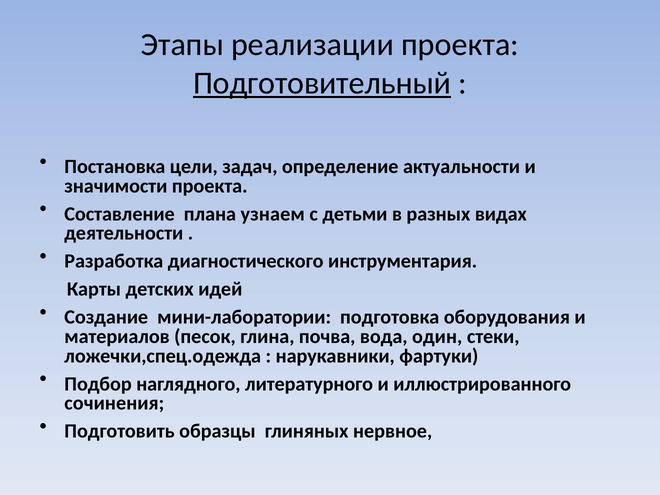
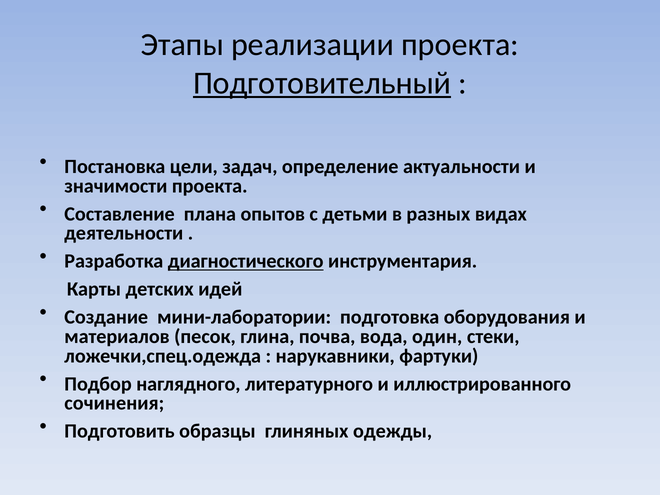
узнаем: узнаем -> опытов (273, 214)
диагностического underline: none -> present (246, 261)
нервное: нервное -> одежды (393, 431)
